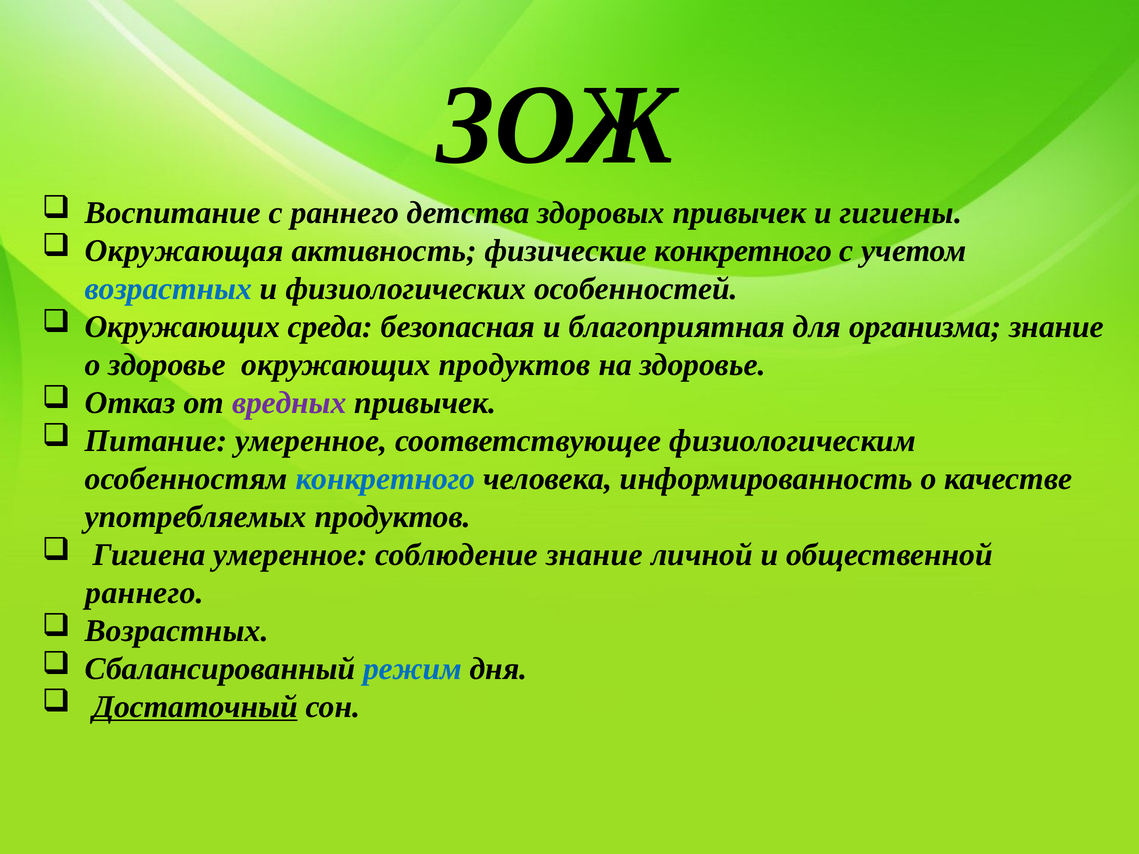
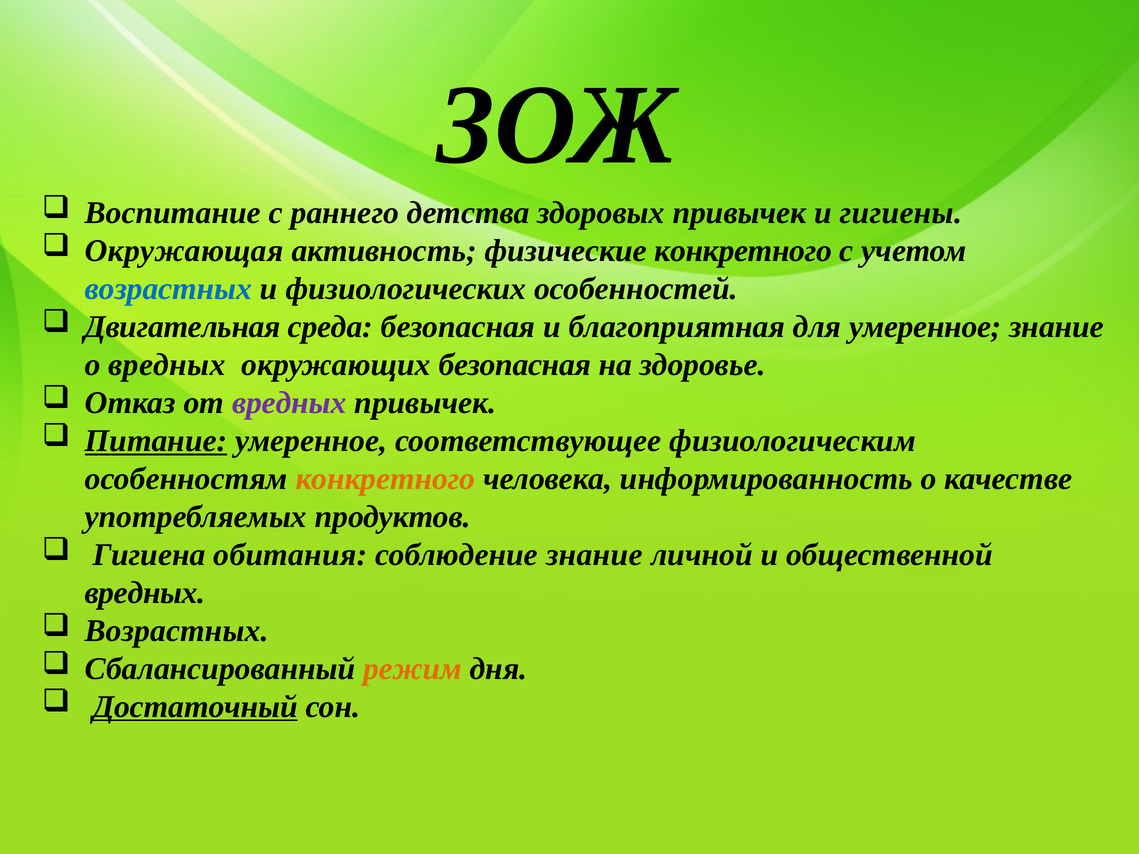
Окружающих: Окружающих -> Двигательная (182, 327)
для организма: организма -> умеренное (925, 327)
о здоровье: здоровье -> вредных (167, 365)
окружающих продуктов: продуктов -> безопасная (515, 365)
Питание underline: none -> present (156, 441)
конкретного colour: blue -> orange (385, 479)
Гигиена умеренное: умеренное -> обитания (290, 555)
раннего: раннего -> вредных (145, 593)
режим colour: blue -> orange (413, 669)
